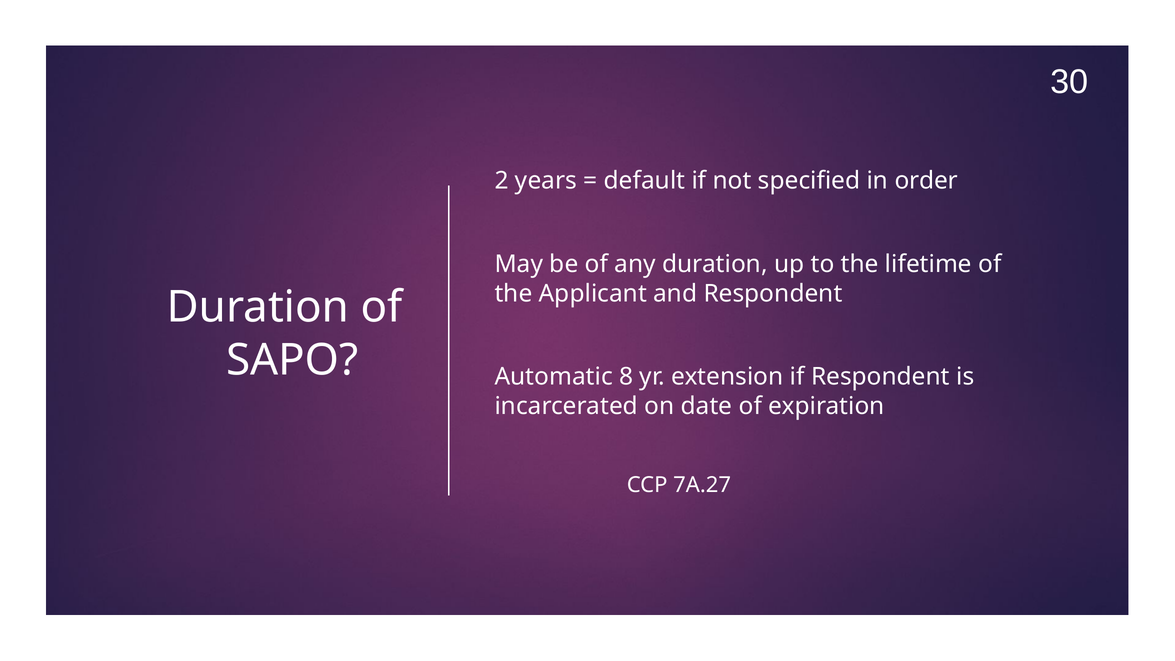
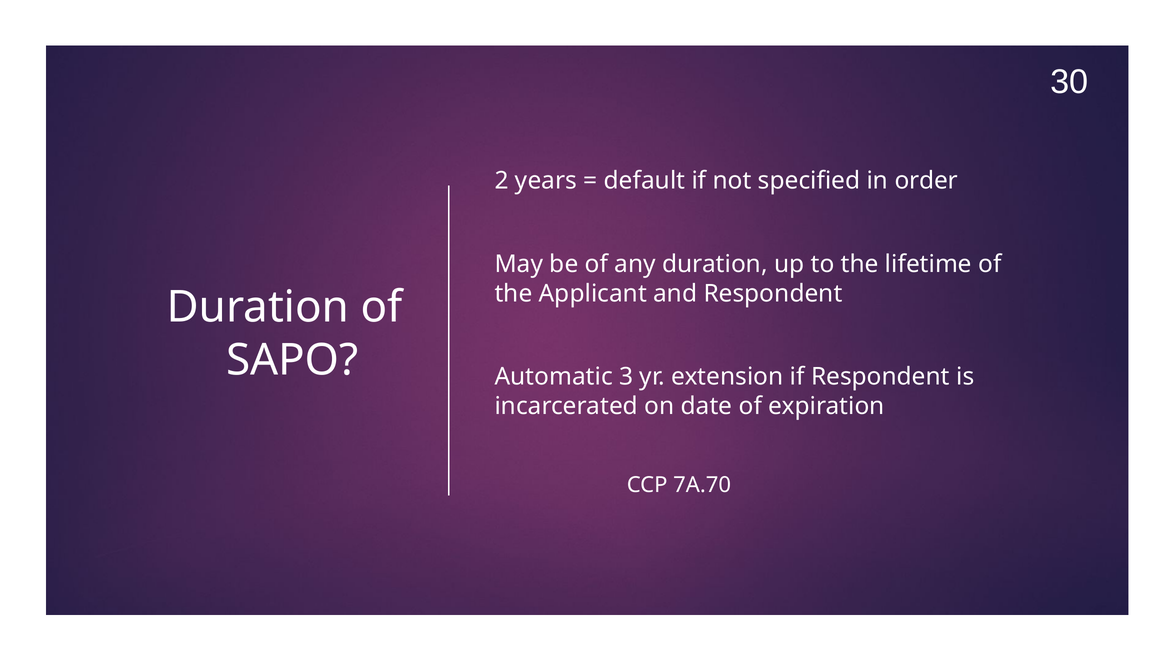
8: 8 -> 3 (626, 377)
7A.27: 7A.27 -> 7A.70 (702, 485)
